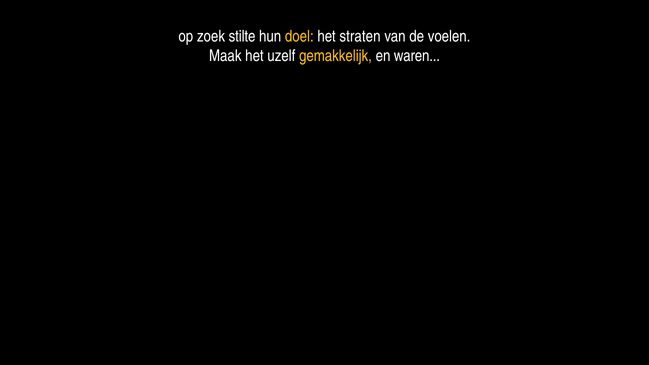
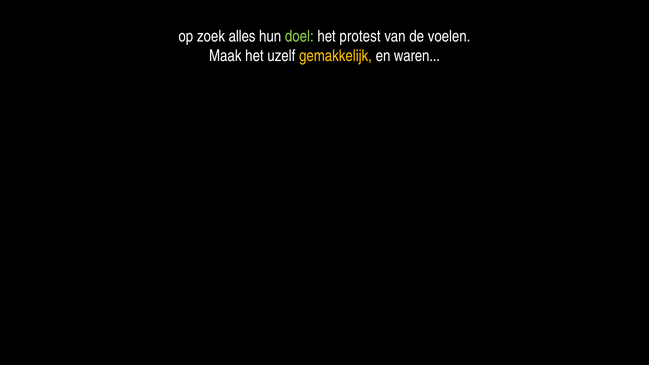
stilte: stilte -> alles (242, 36)
doel colour: yellow -> light green (299, 36)
straten: straten -> protest (360, 36)
